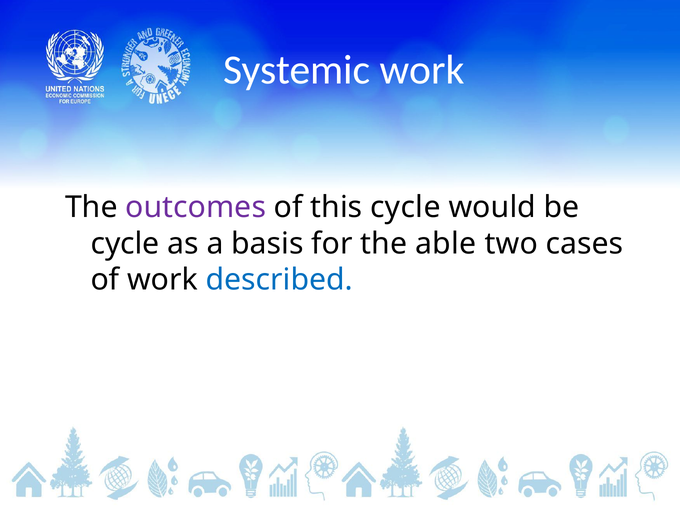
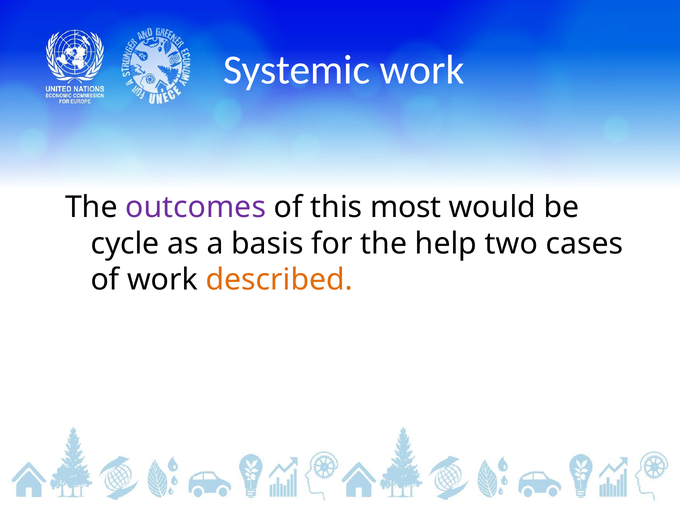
this cycle: cycle -> most (406, 207)
able: able -> help (446, 244)
described colour: blue -> orange (279, 280)
